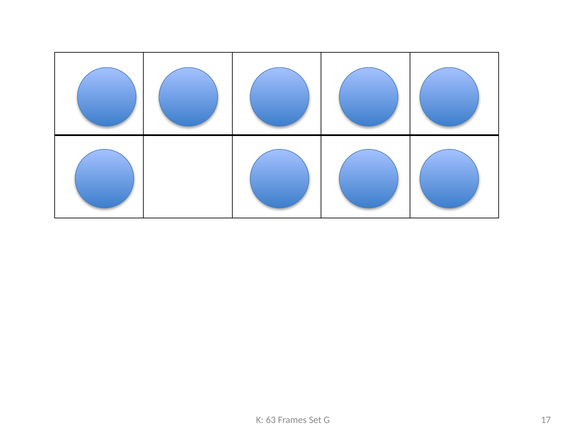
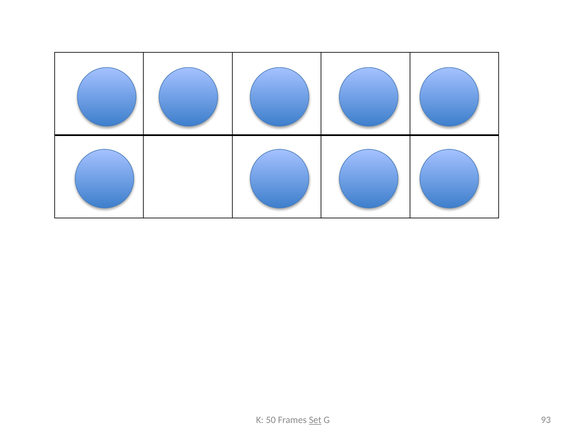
63: 63 -> 50 (271, 420)
Set underline: none -> present (315, 420)
17: 17 -> 93 (546, 420)
